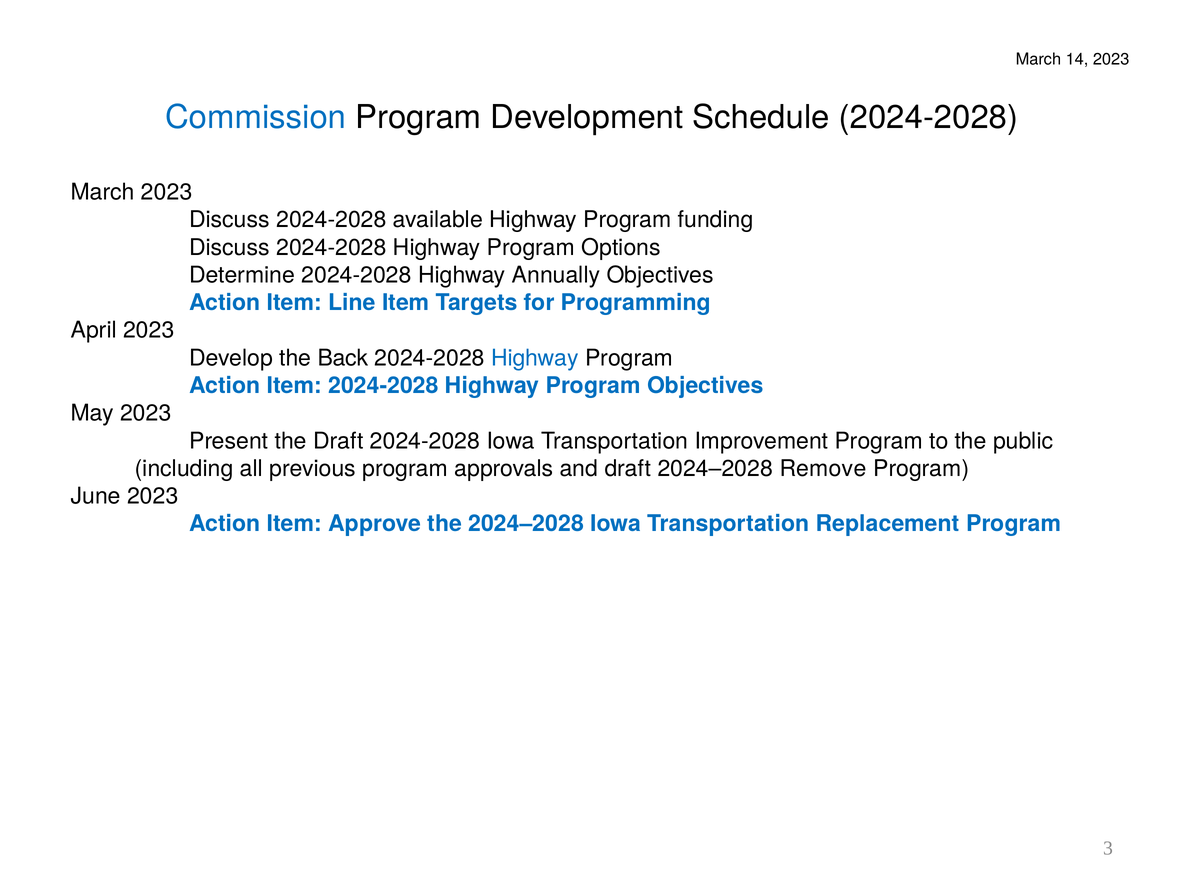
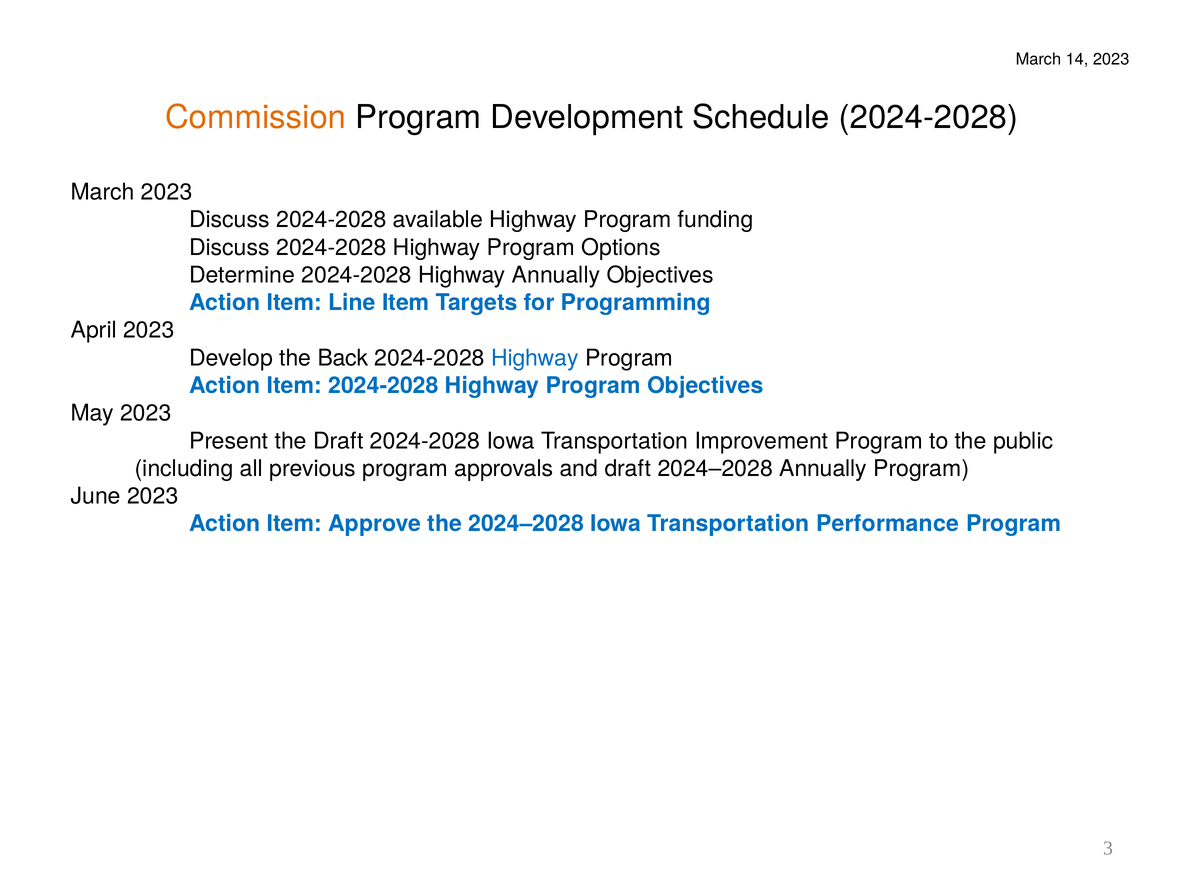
Commission colour: blue -> orange (256, 117)
2024–2028 Remove: Remove -> Annually (823, 469)
Replacement: Replacement -> Performance (888, 524)
